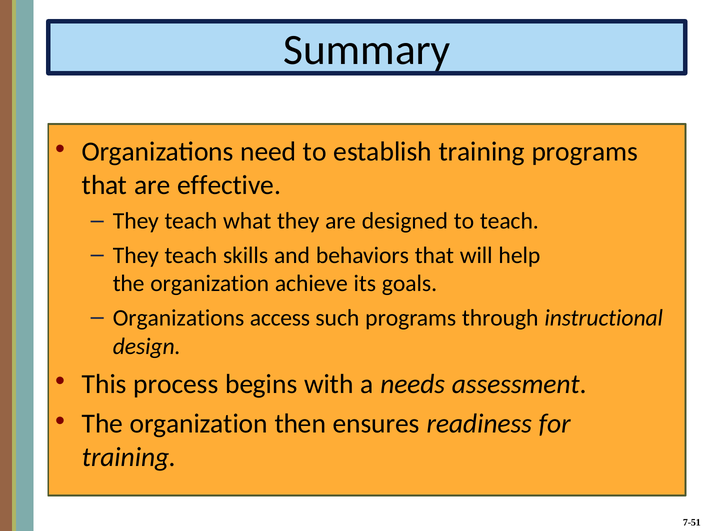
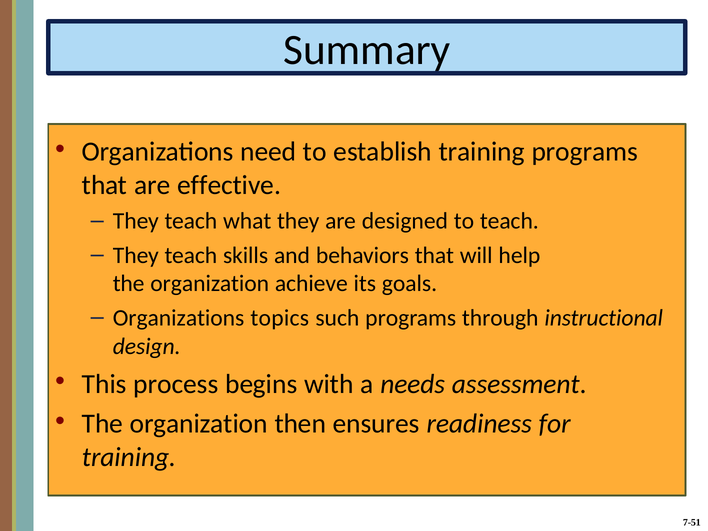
access: access -> topics (280, 318)
